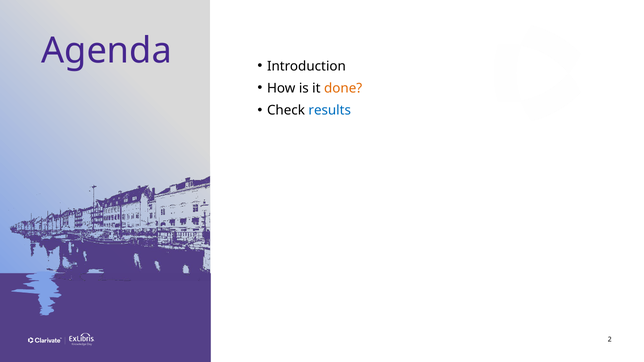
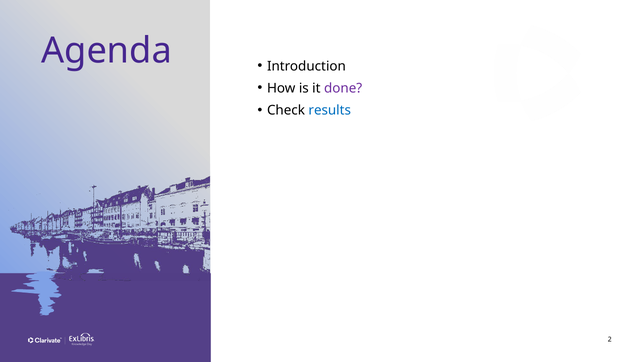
done colour: orange -> purple (343, 88)
